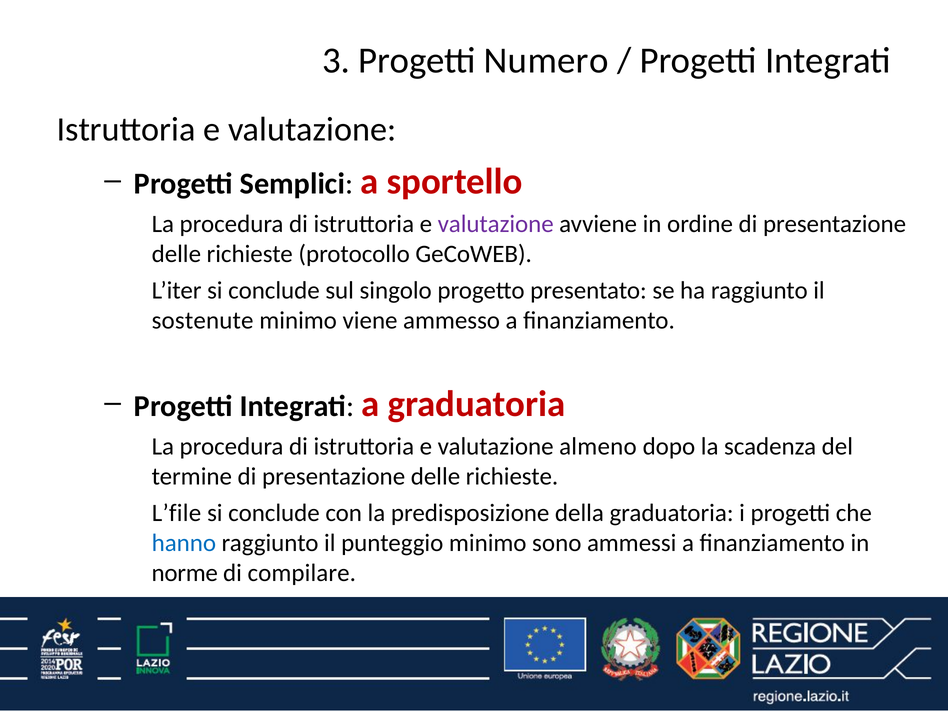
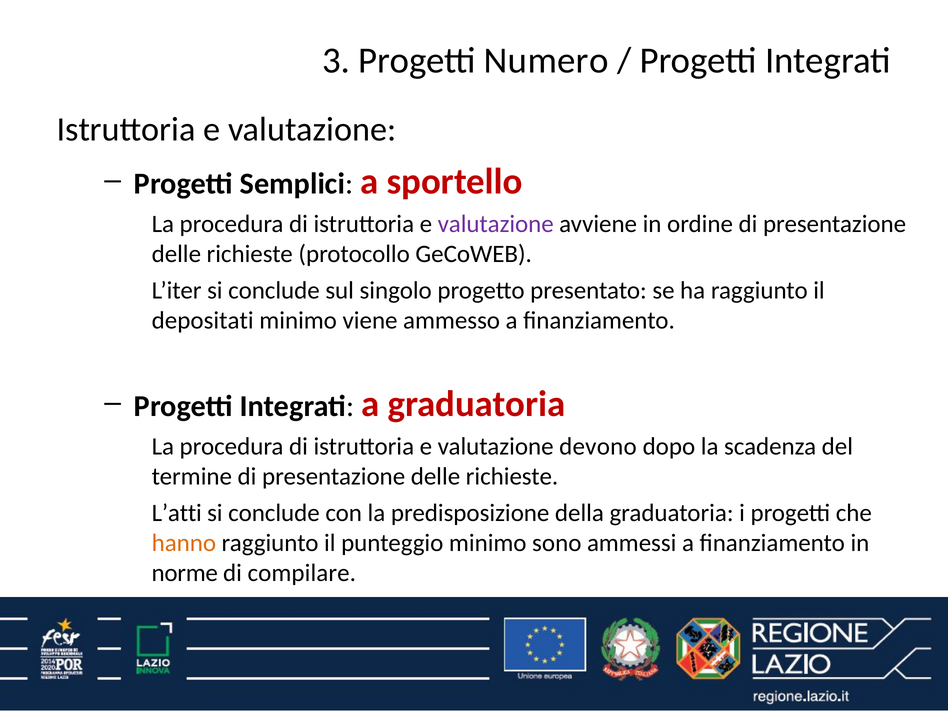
sostenute: sostenute -> depositati (203, 320)
almeno: almeno -> devono (598, 446)
L’file: L’file -> L’atti (177, 513)
hanno colour: blue -> orange (184, 543)
